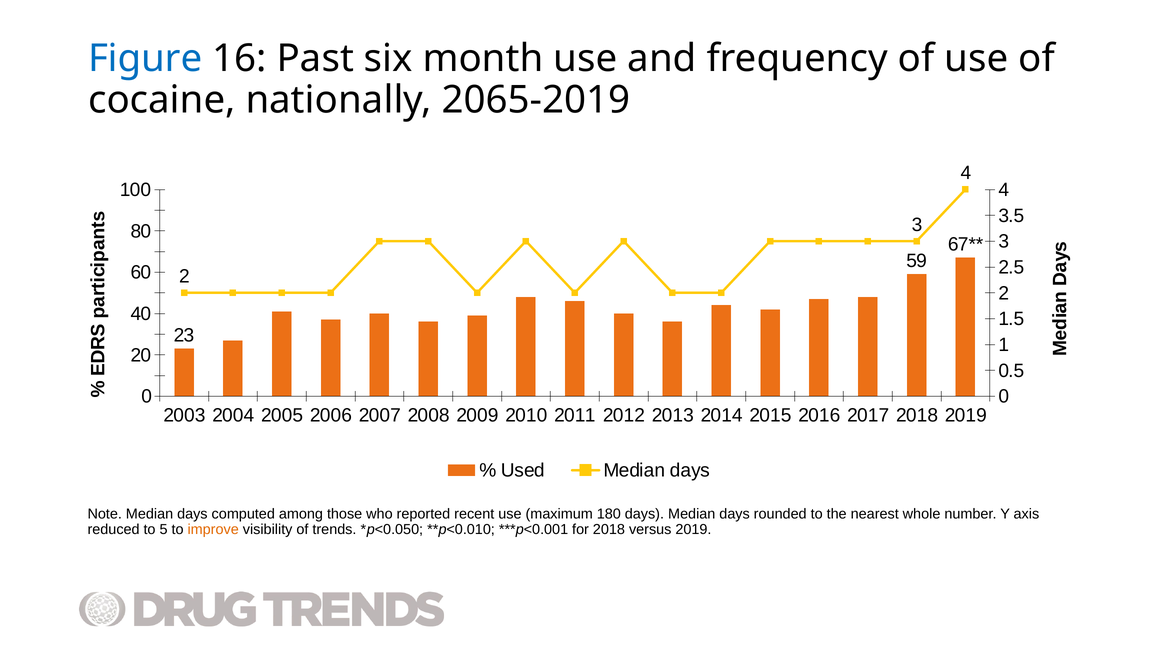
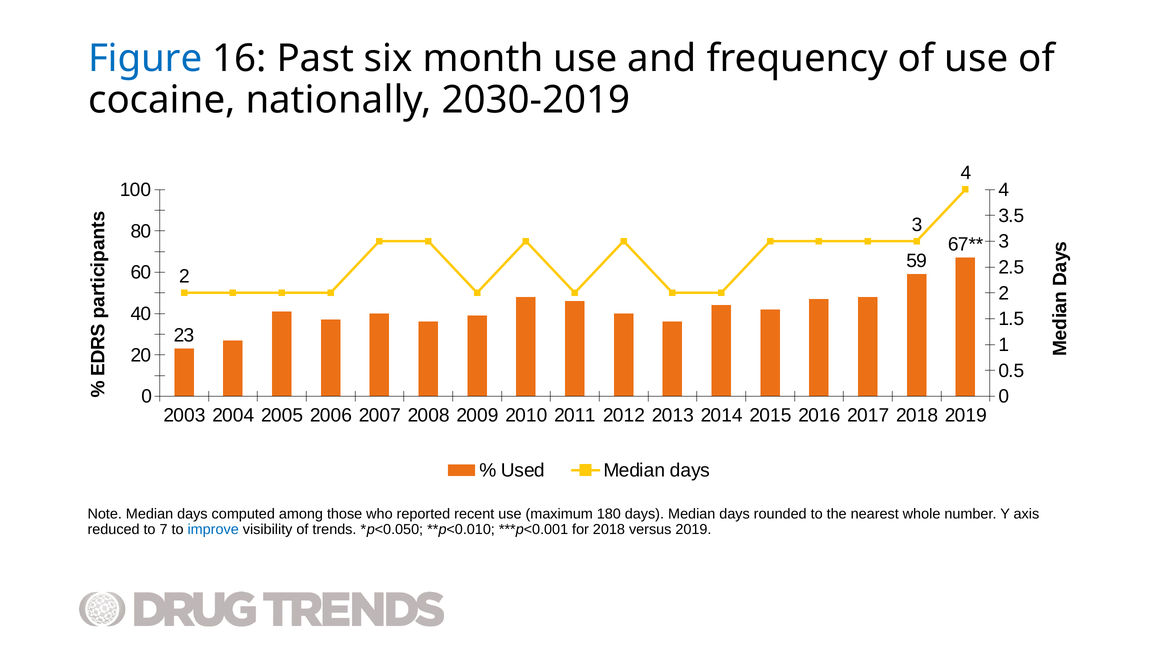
2065-2019: 2065-2019 -> 2030-2019 (536, 100)
5: 5 -> 7 (164, 529)
improve colour: orange -> blue (213, 529)
